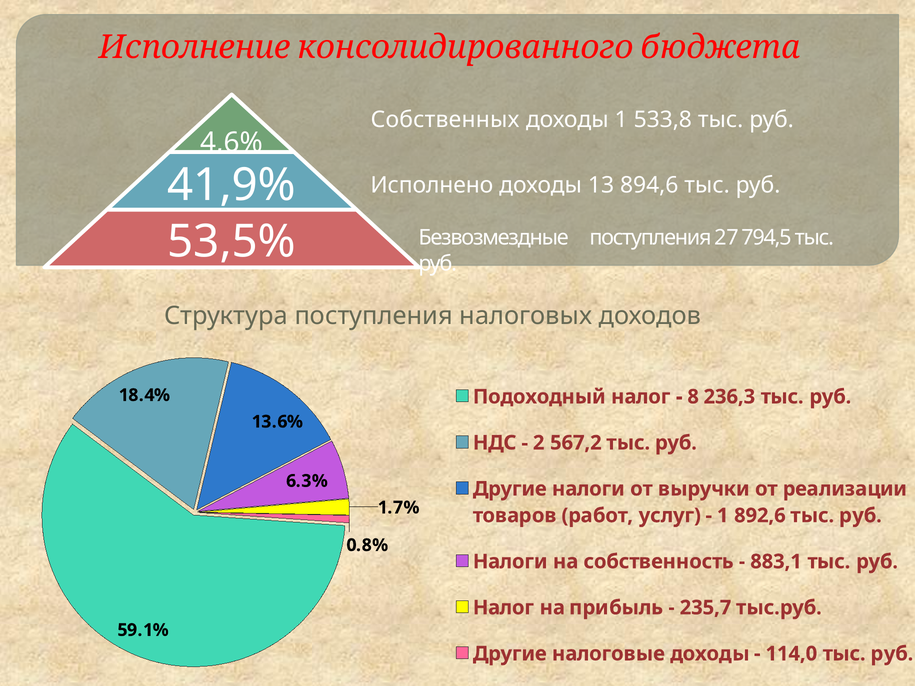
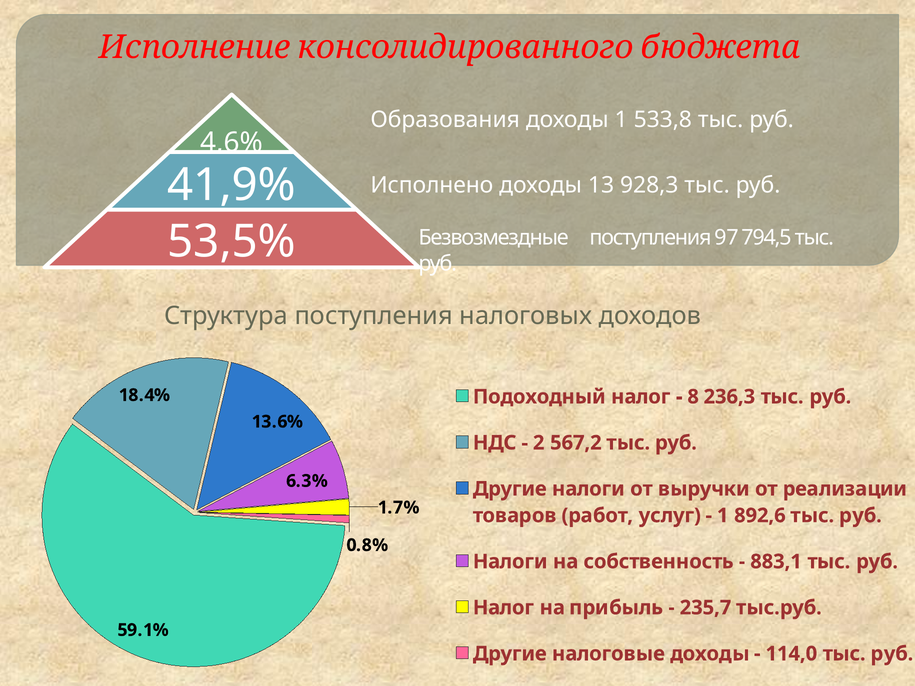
Собственных: Собственных -> Образования (445, 120)
894,6: 894,6 -> 928,3 (649, 185)
27: 27 -> 97 (726, 238)
